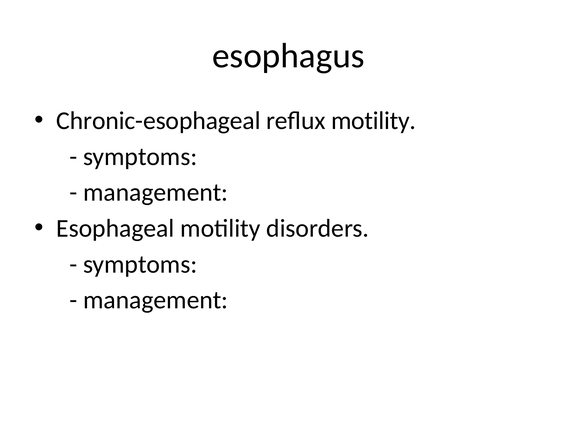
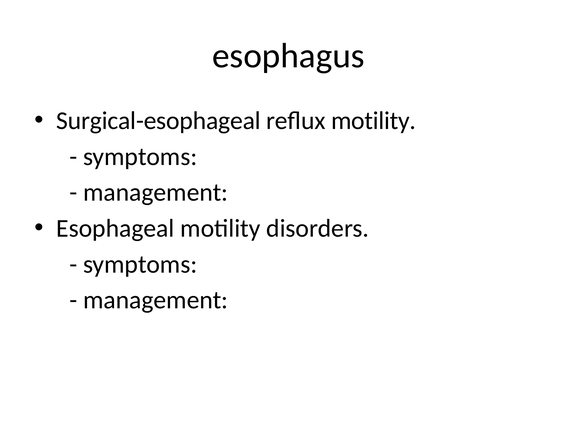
Chronic-esophageal: Chronic-esophageal -> Surgical-esophageal (158, 121)
